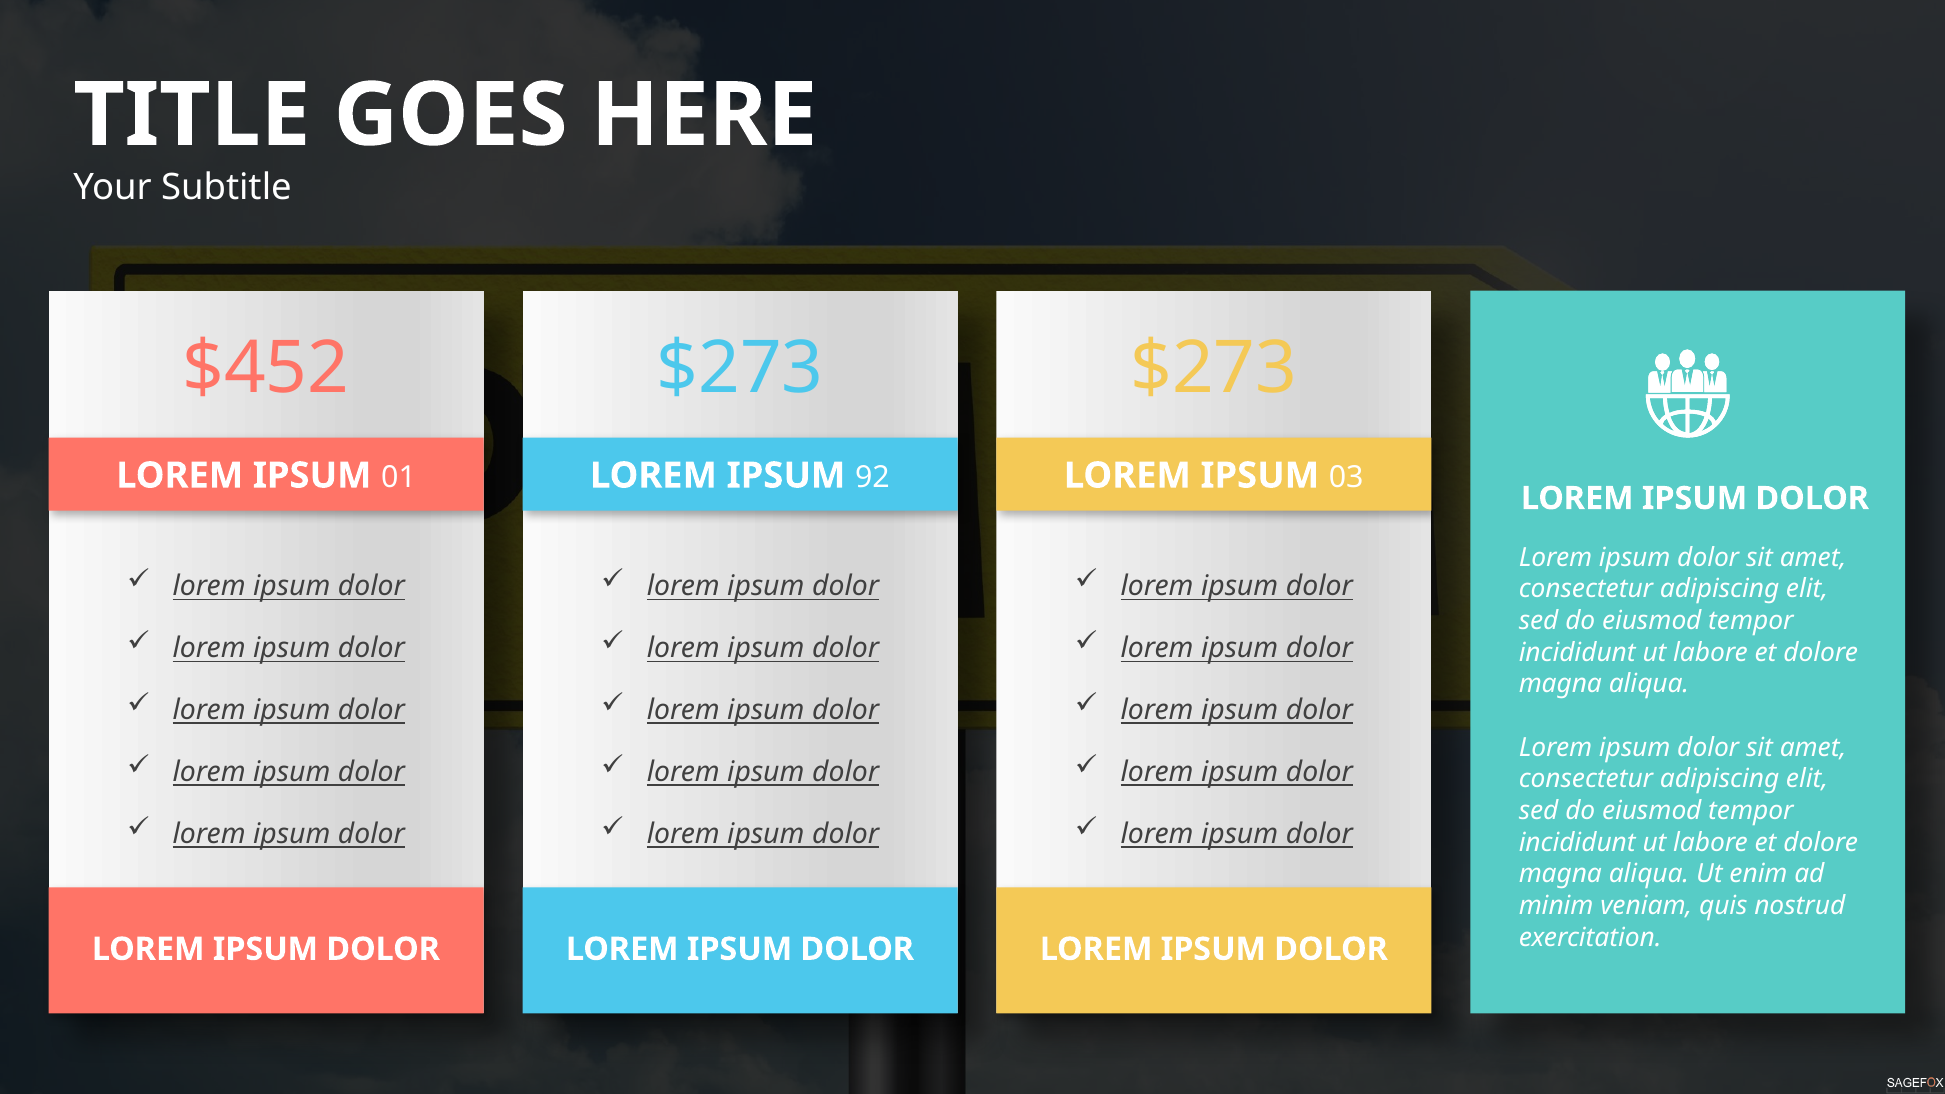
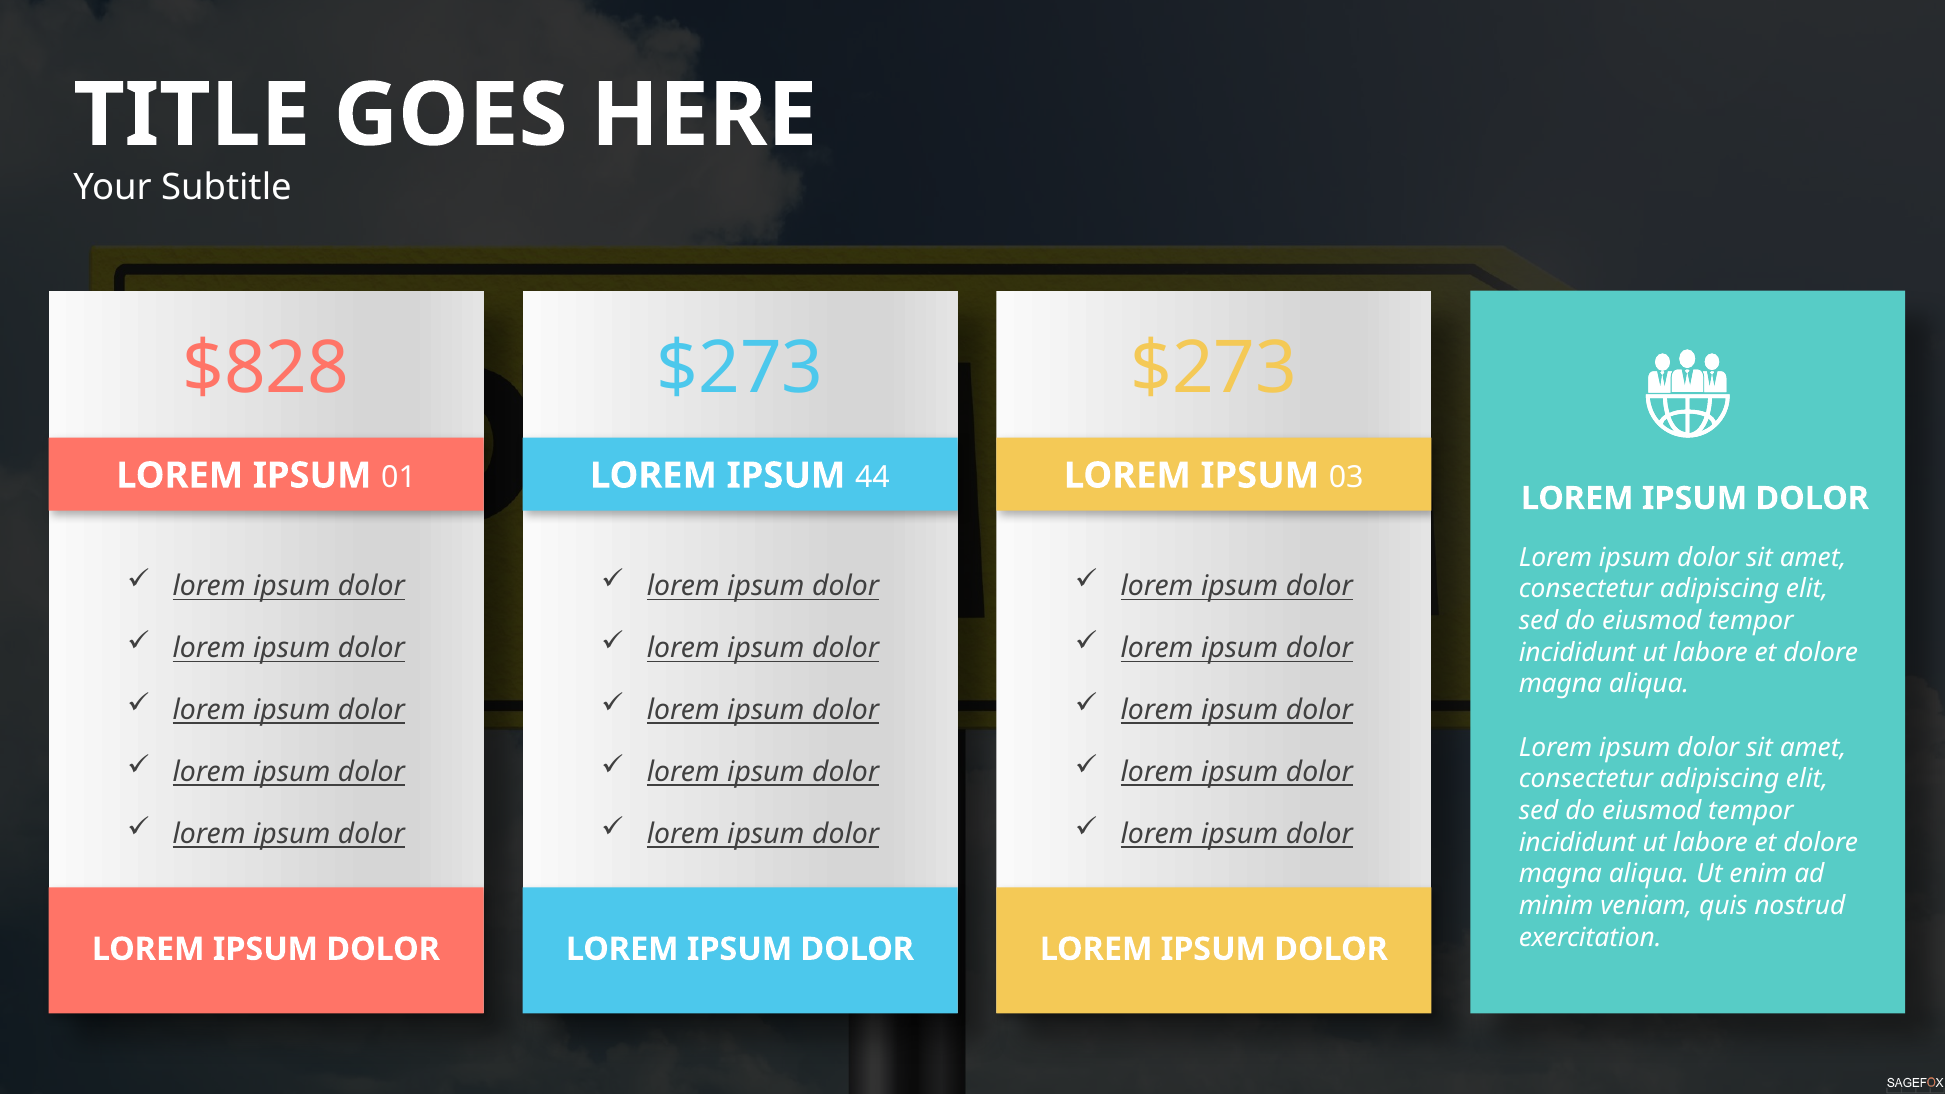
$452: $452 -> $828 (266, 369)
92: 92 -> 44 (872, 478)
